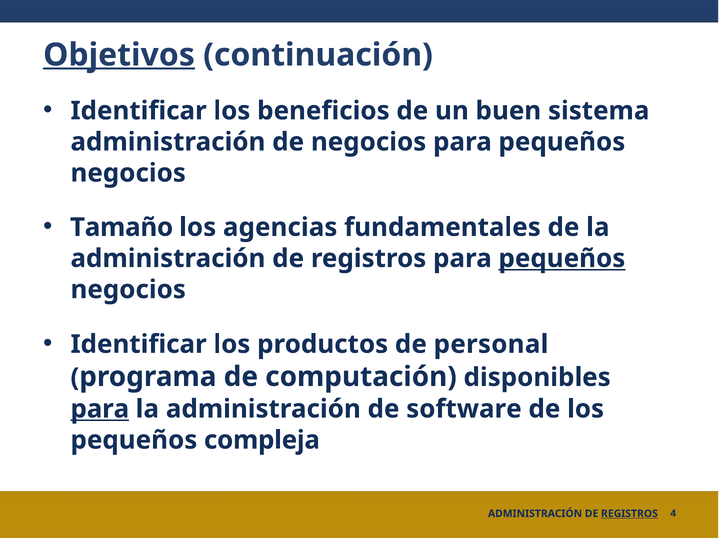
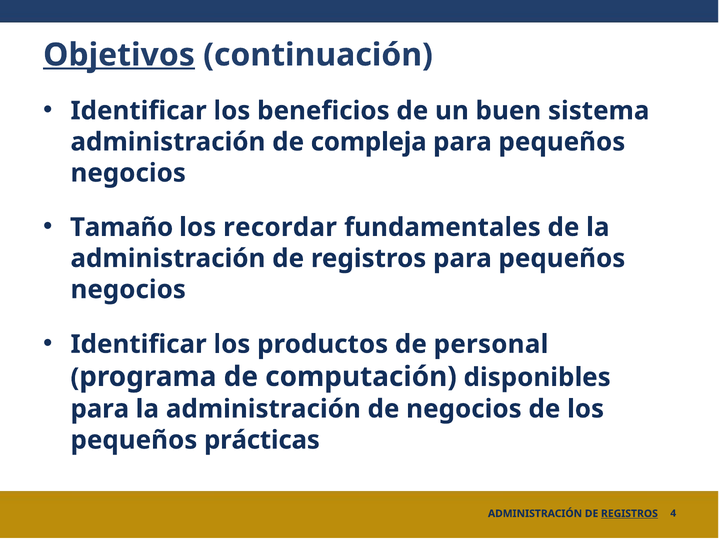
de negocios: negocios -> compleja (369, 142)
agencias: agencias -> recordar (280, 227)
pequeños underline: present -> none (562, 259)
para underline: present -> none (100, 409)
de software: software -> negocios (464, 409)
compleja: compleja -> prácticas (262, 440)
